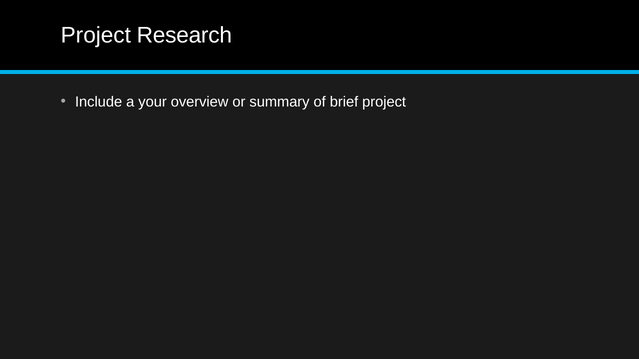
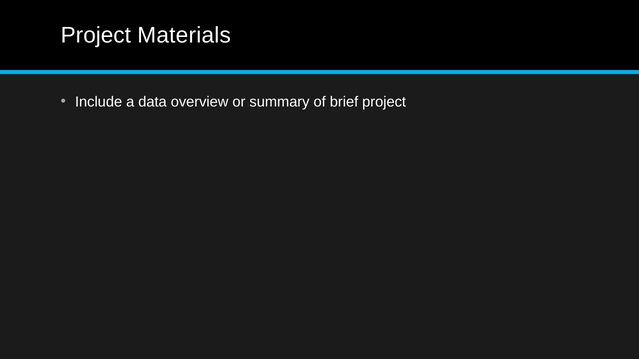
Research: Research -> Materials (184, 35)
your: your -> data (153, 102)
